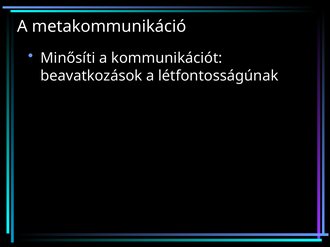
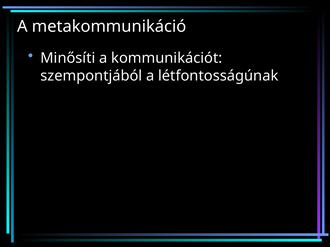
beavatkozások: beavatkozások -> szempontjából (91, 76)
